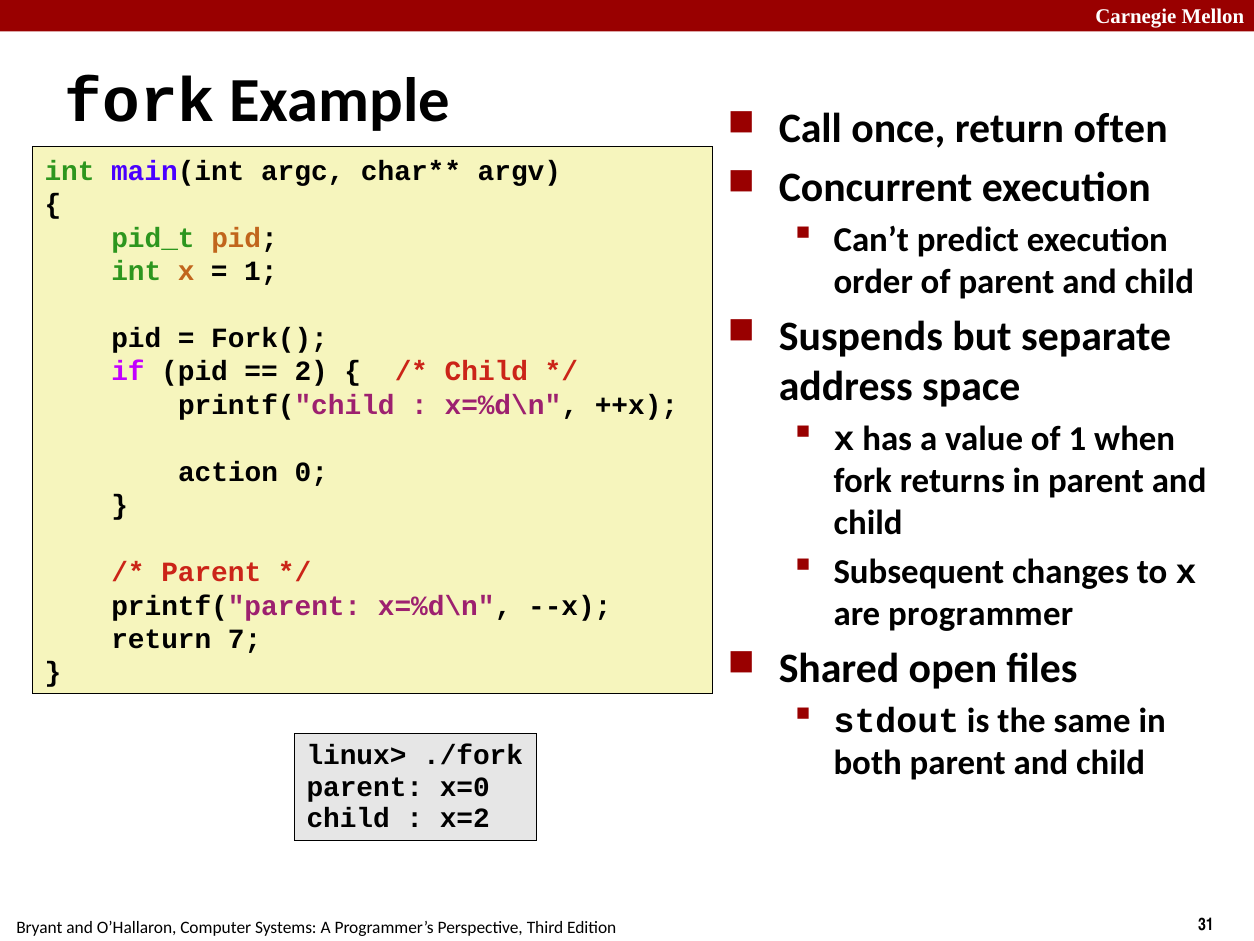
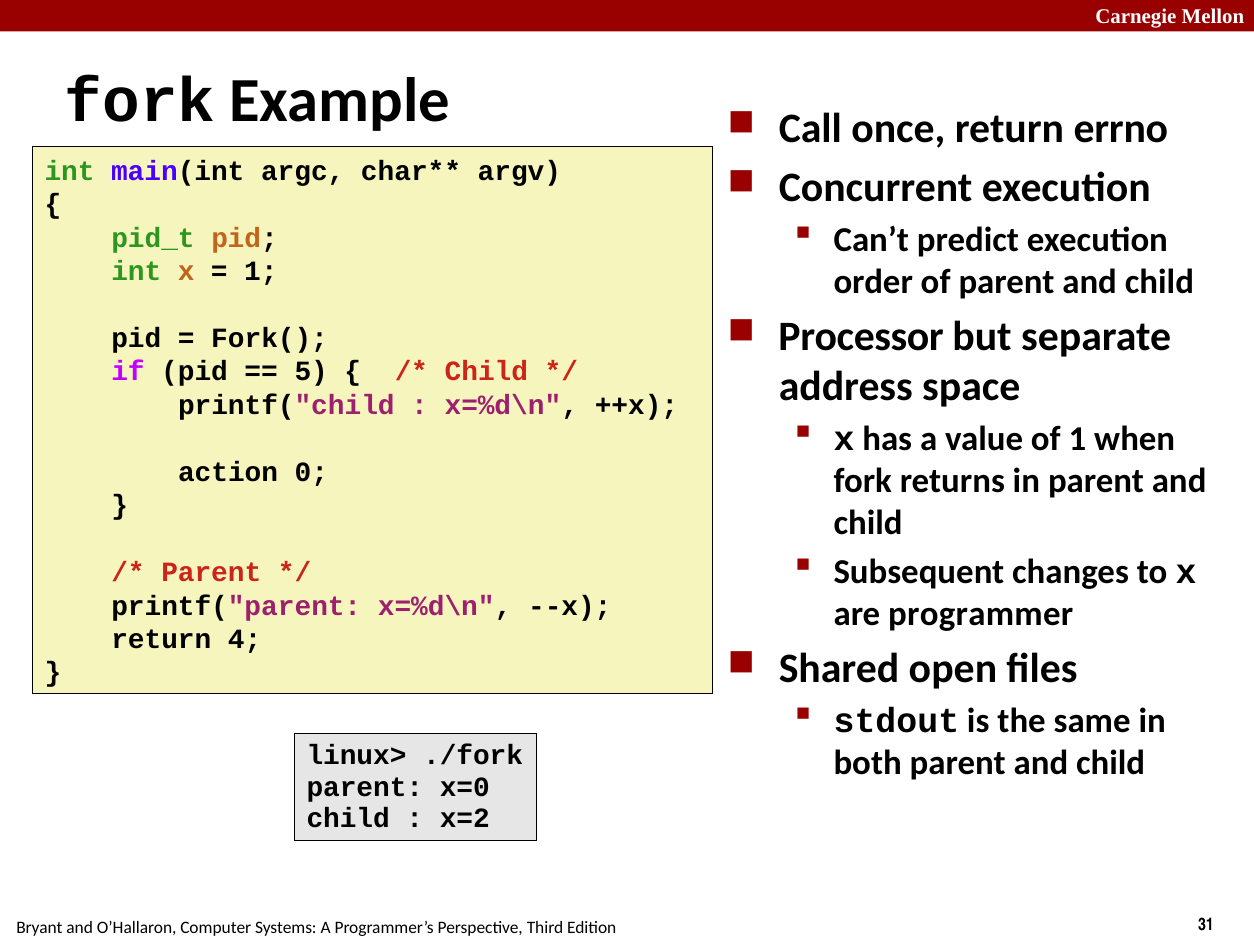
often: often -> errno (1121, 129)
Suspends: Suspends -> Processor (861, 336)
2: 2 -> 5 (311, 372)
7: 7 -> 4 (245, 639)
